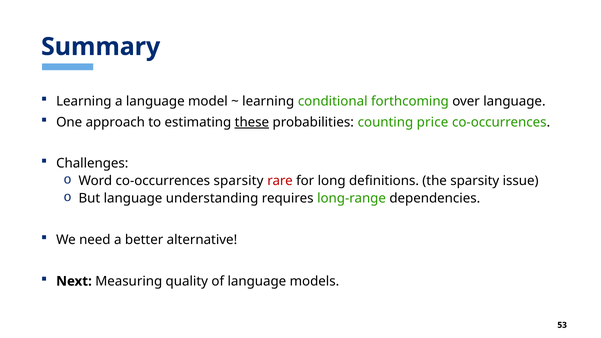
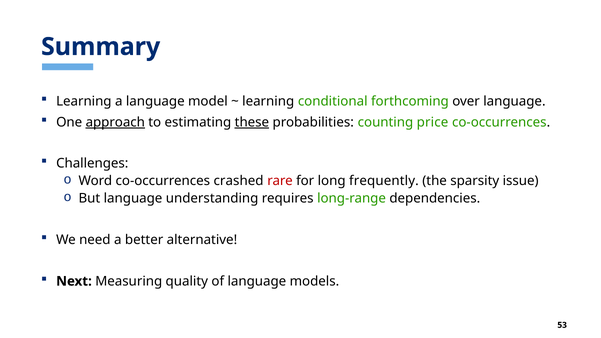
approach underline: none -> present (115, 122)
co-occurrences sparsity: sparsity -> crashed (239, 181)
definitions: definitions -> frequently (384, 181)
